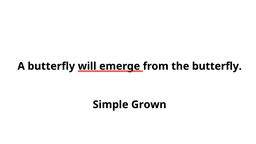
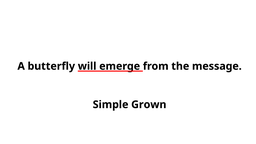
the butterfly: butterfly -> message (217, 66)
